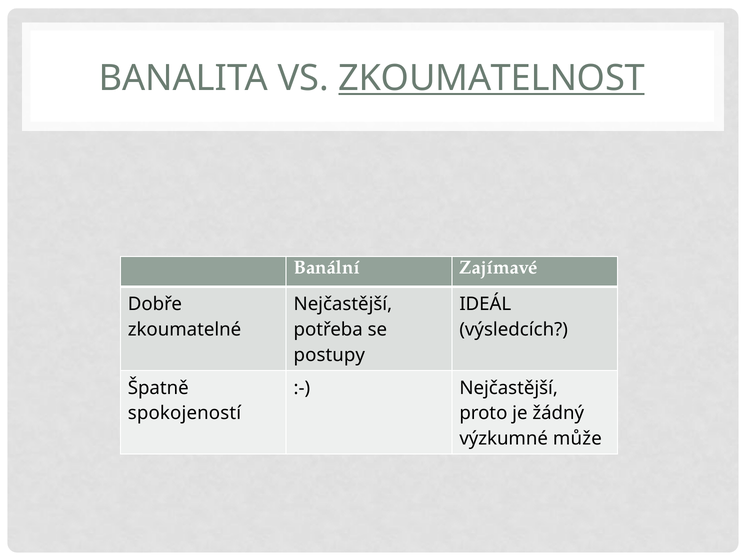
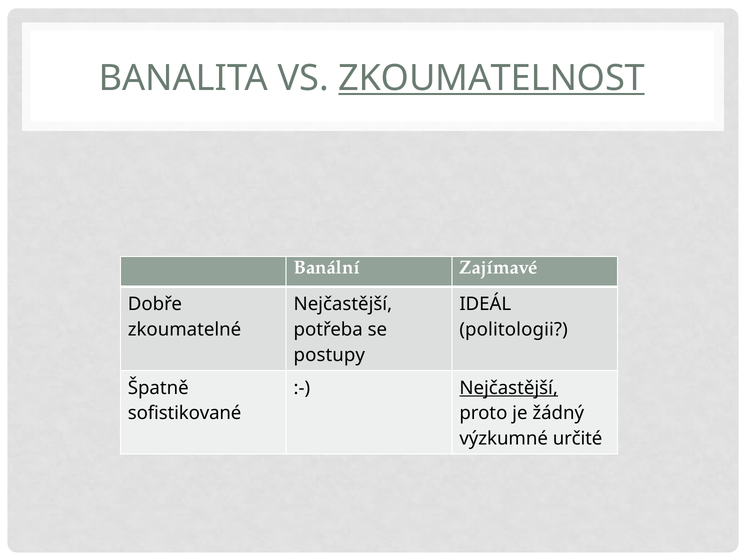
výsledcích: výsledcích -> politologii (514, 329)
Nejčastější underline: none -> present (509, 388)
spokojeností: spokojeností -> sofistikované (185, 413)
může: může -> určité (578, 438)
